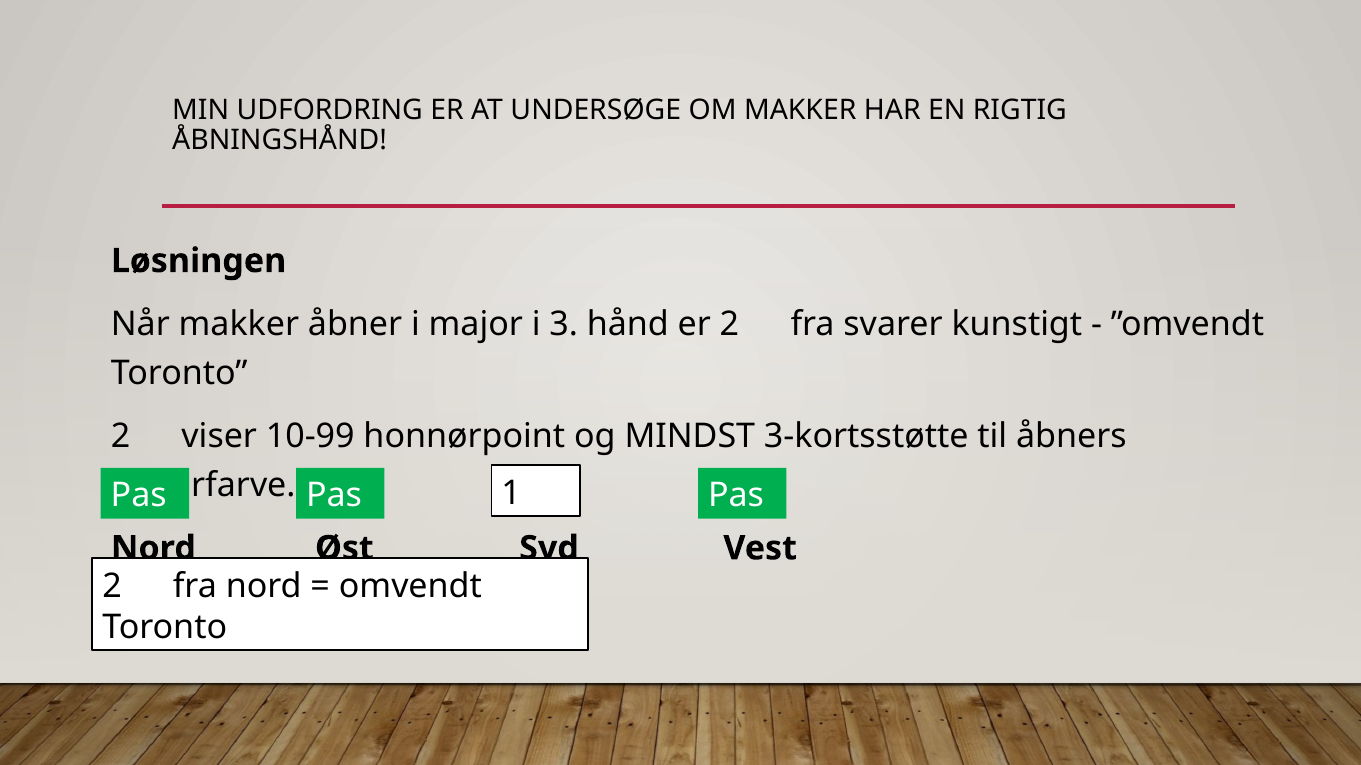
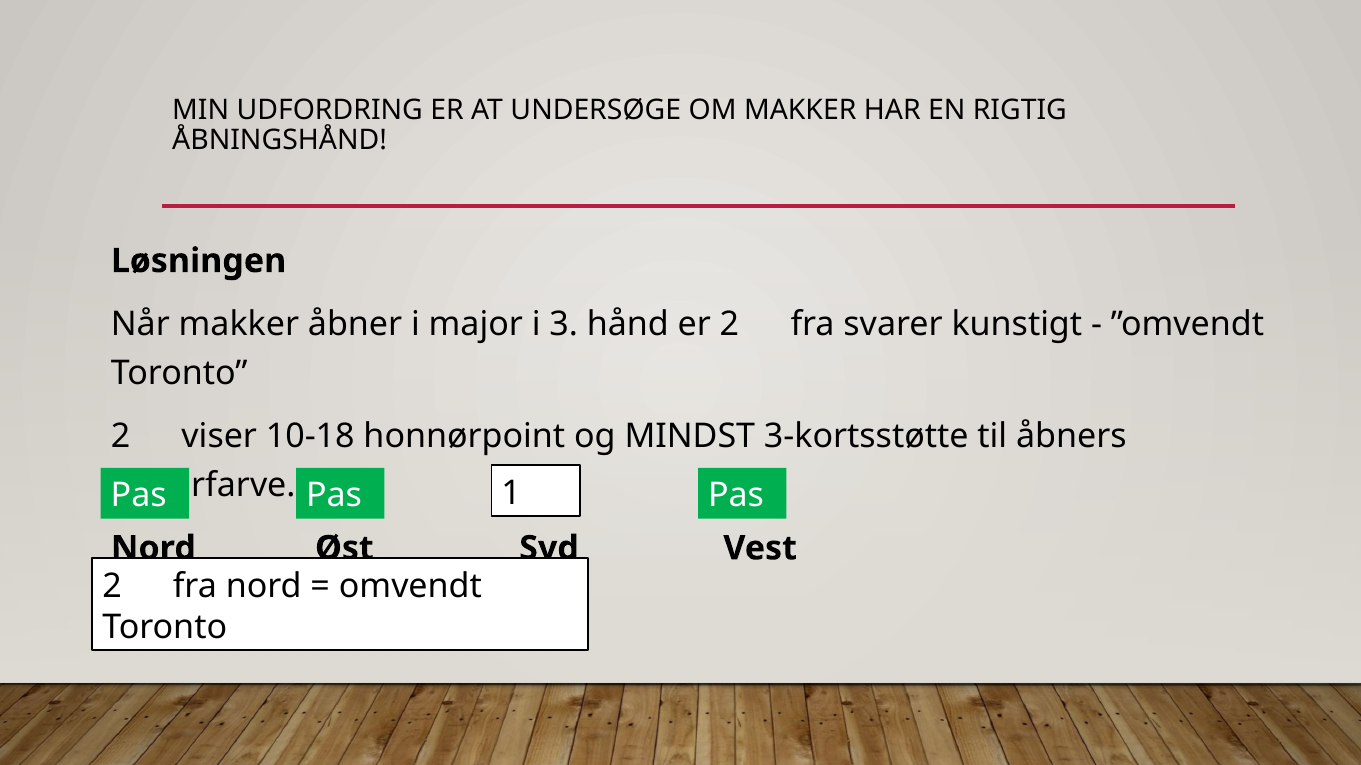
10-99: 10-99 -> 10-18 (310, 436)
